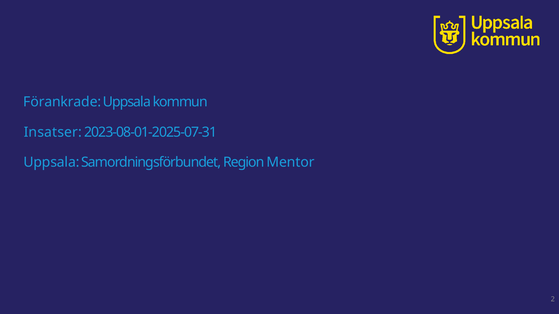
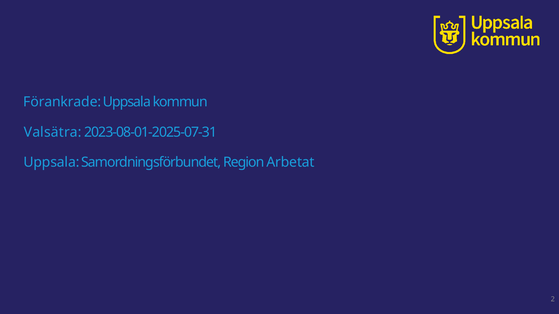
Insatser: Insatser -> Valsätra (53, 132)
Mentor: Mentor -> Arbetat (291, 163)
